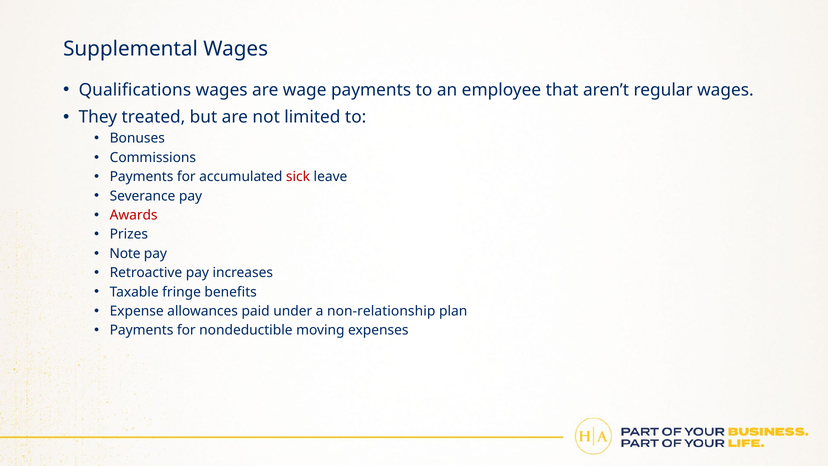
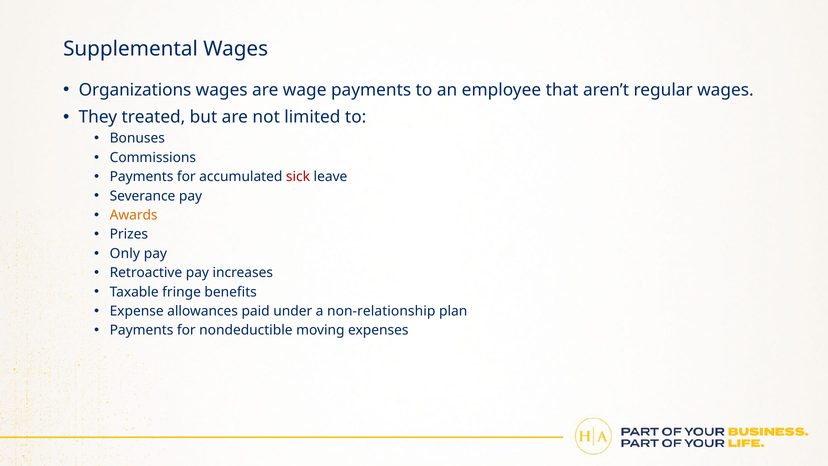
Qualifications: Qualifications -> Organizations (135, 90)
Awards colour: red -> orange (134, 215)
Note: Note -> Only (125, 253)
